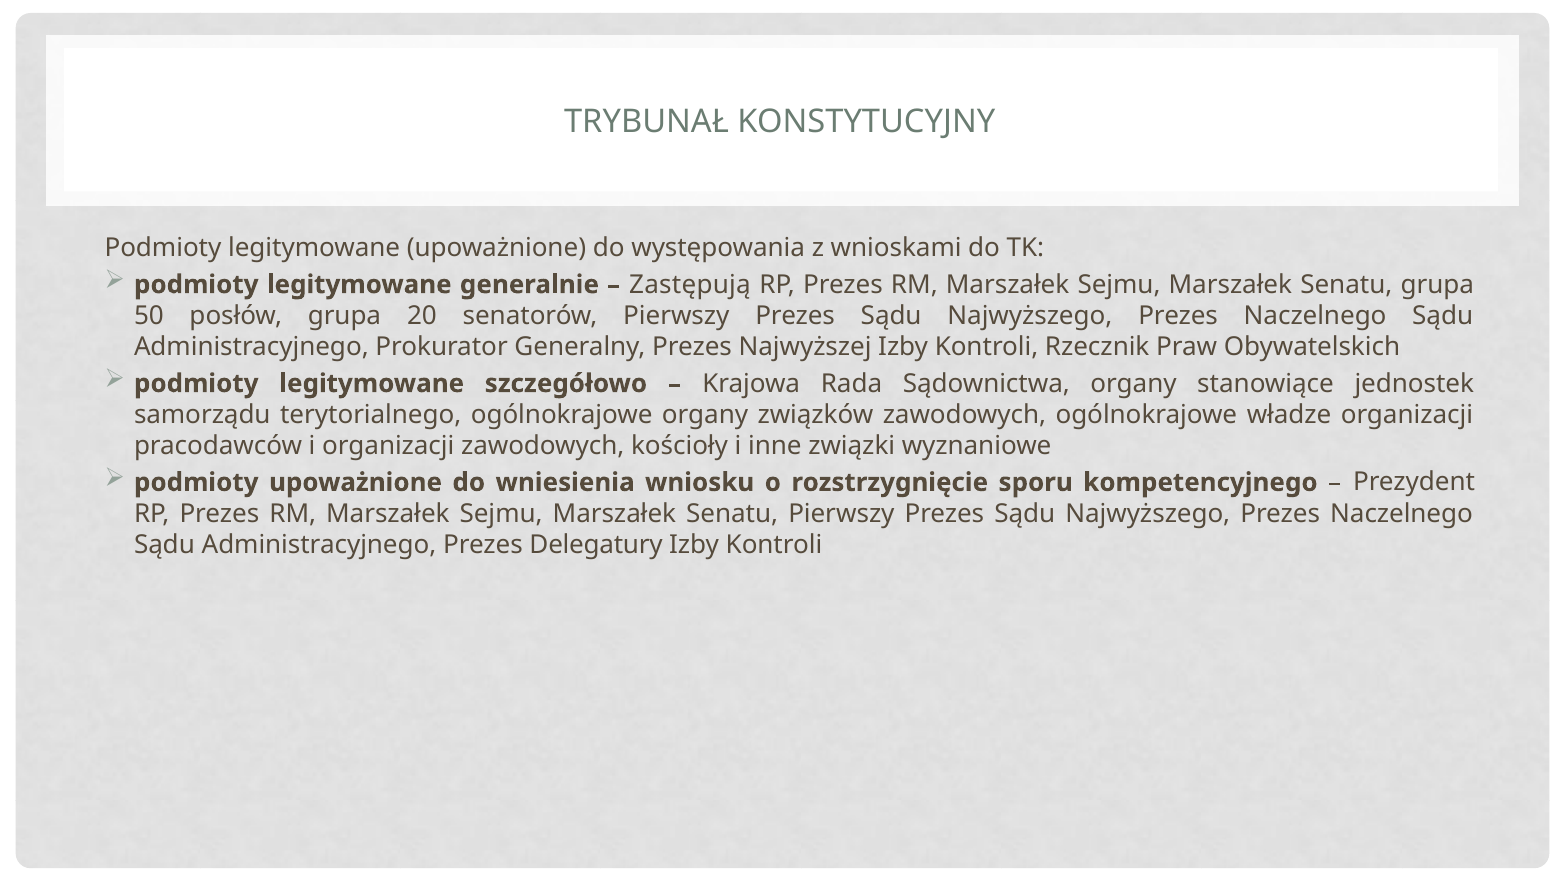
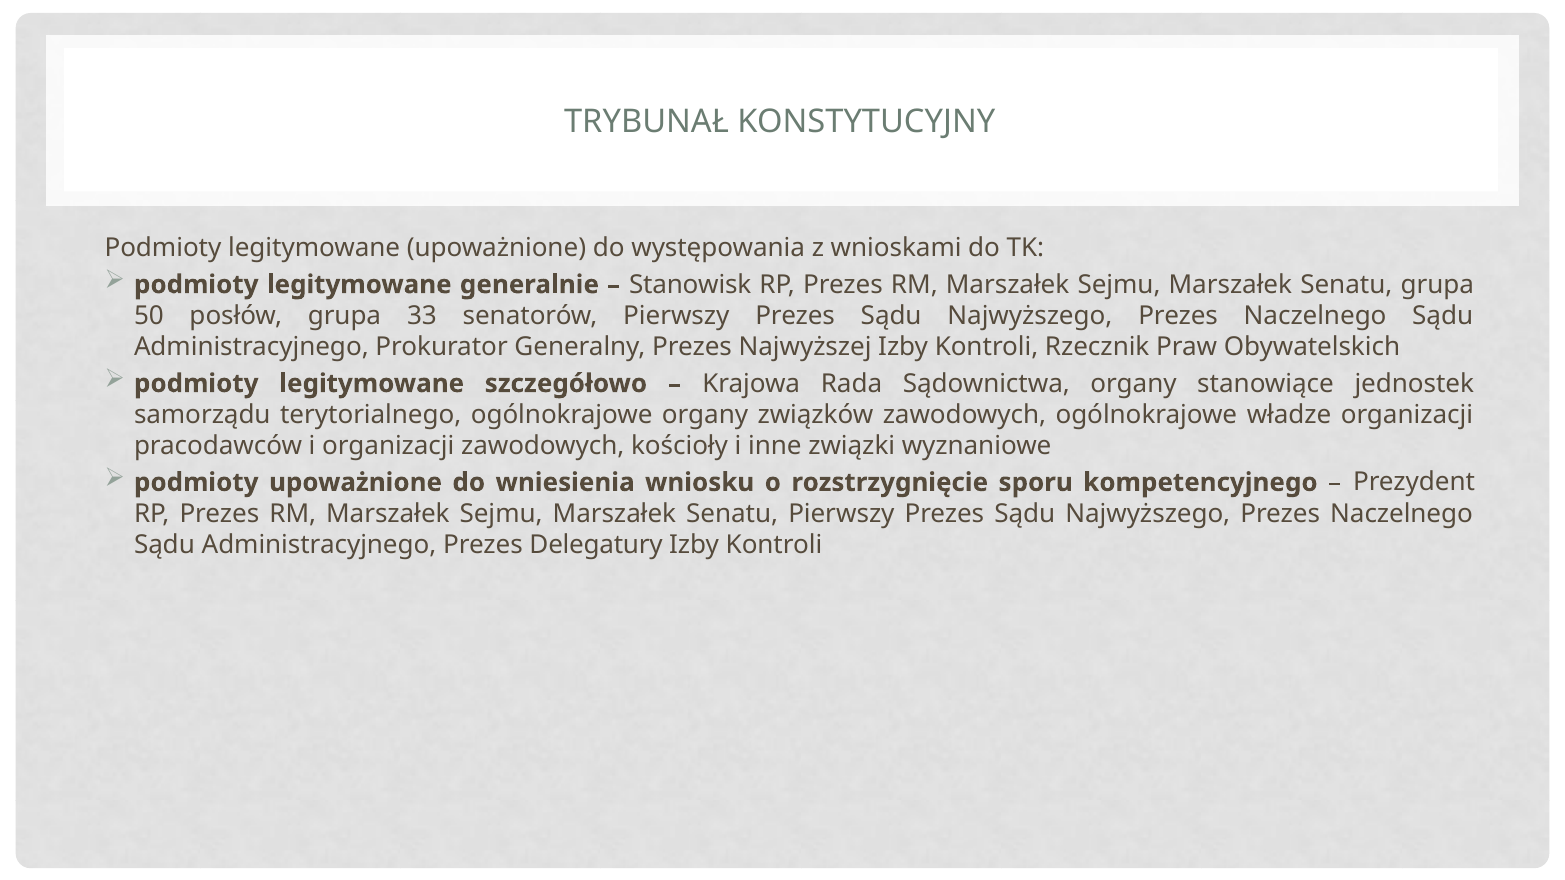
Zastępują: Zastępują -> Stanowisk (690, 285)
20: 20 -> 33 (422, 316)
